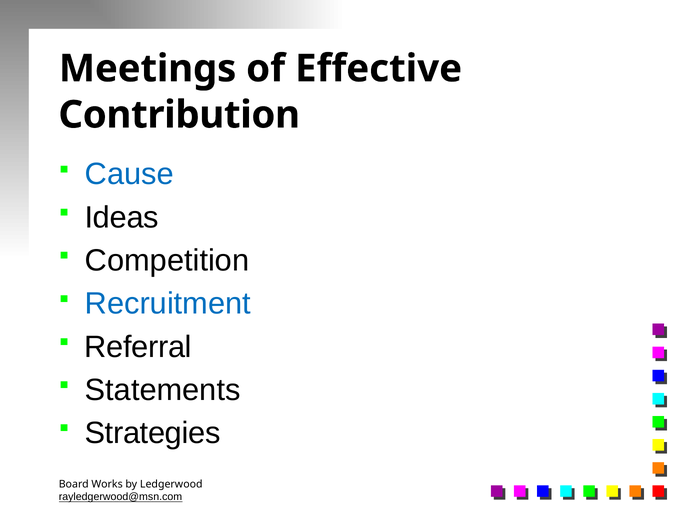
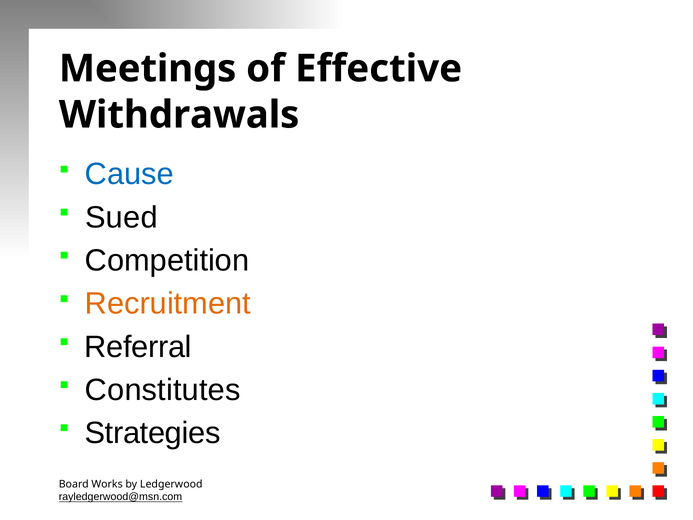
Contribution: Contribution -> Withdrawals (179, 115)
Ideas: Ideas -> Sued (121, 217)
Recruitment colour: blue -> orange (168, 304)
Statements: Statements -> Constitutes (163, 390)
